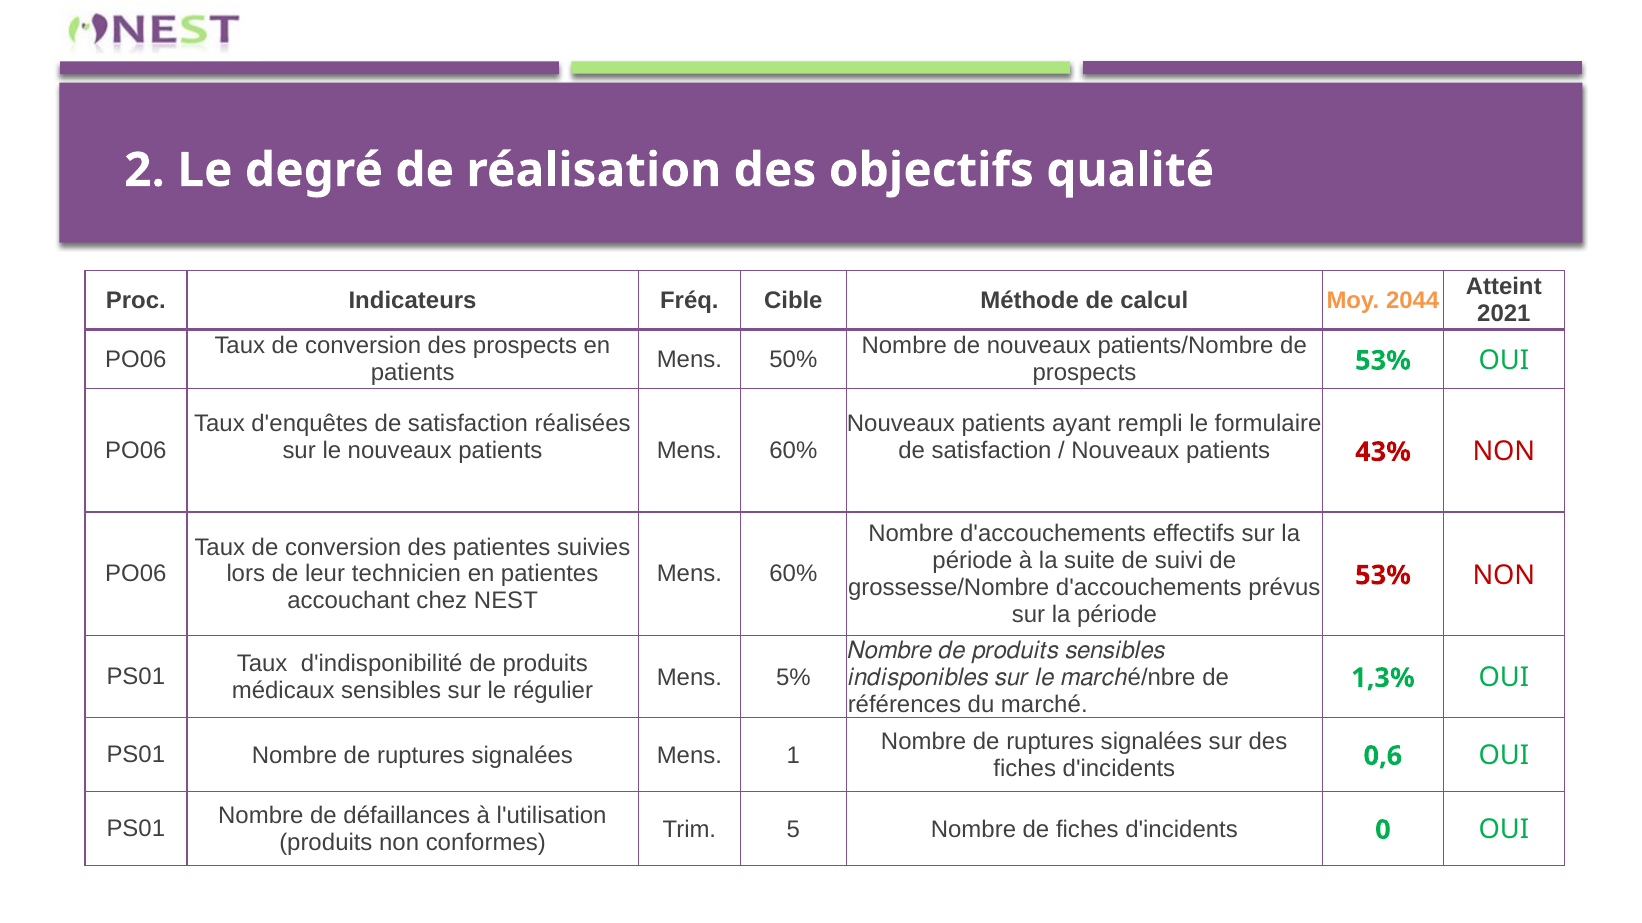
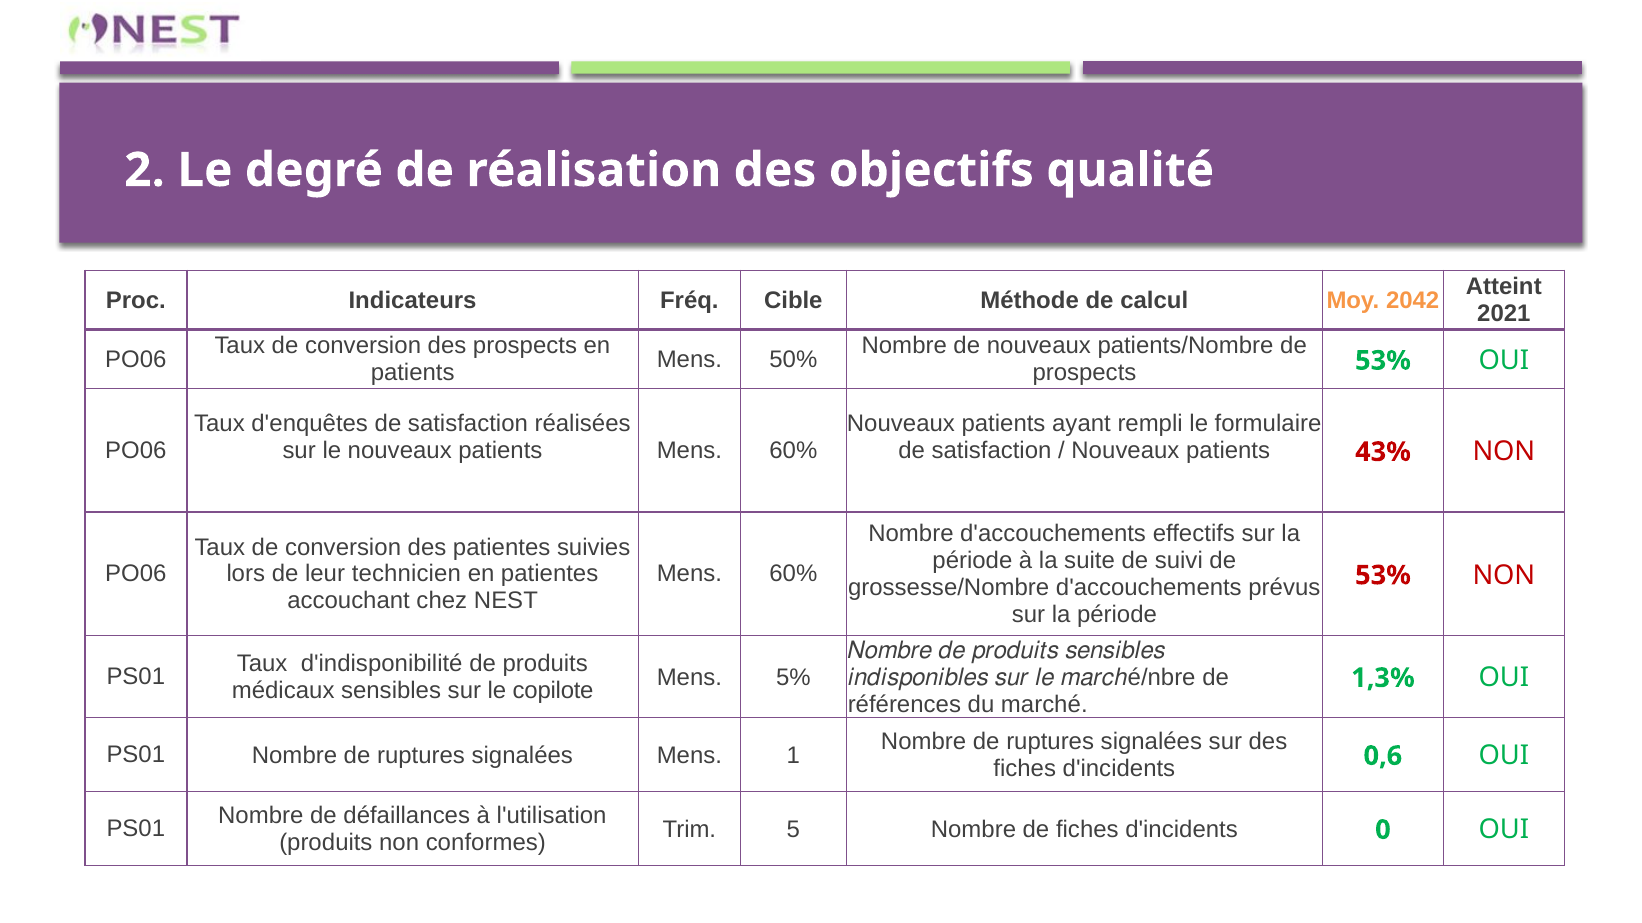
2044: 2044 -> 2042 (1413, 301)
régulier: régulier -> copilote (553, 691)
